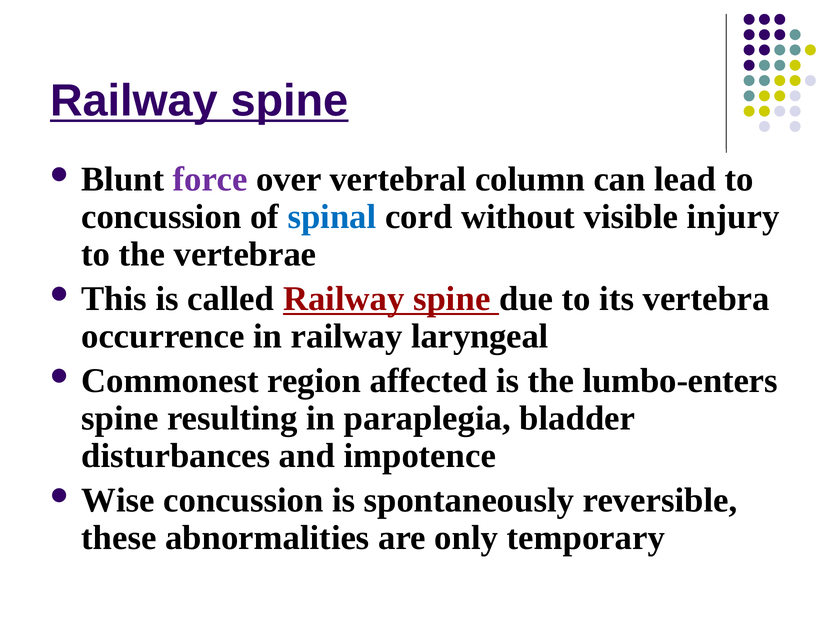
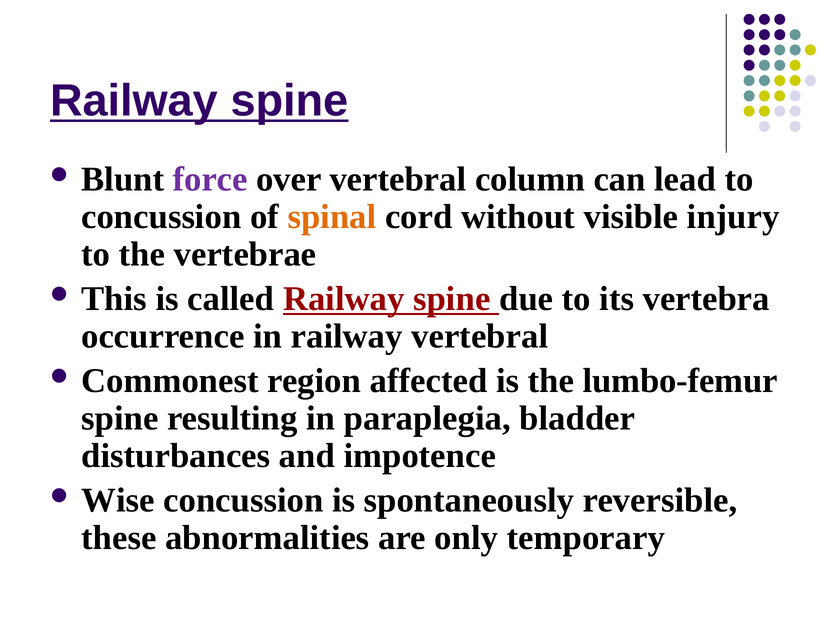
spinal colour: blue -> orange (332, 217)
railway laryngeal: laryngeal -> vertebral (480, 337)
lumbo-enters: lumbo-enters -> lumbo-femur (680, 381)
